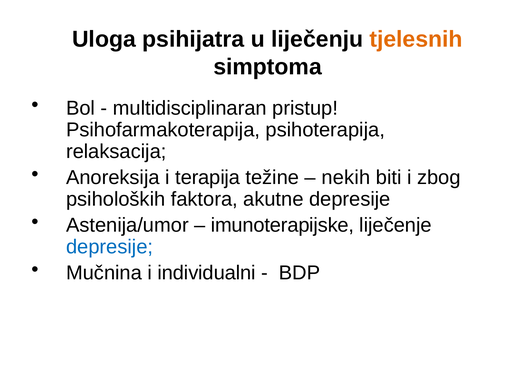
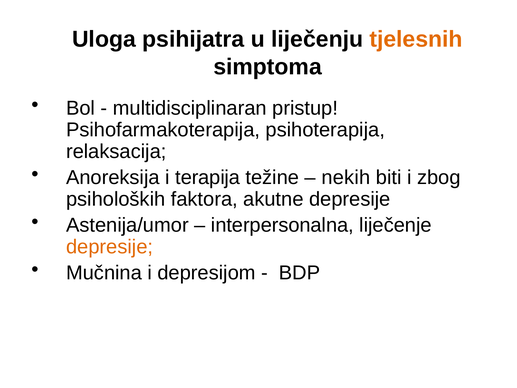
imunoterapijske: imunoterapijske -> interpersonalna (282, 225)
depresije colour: blue -> orange (110, 247)
individualni: individualni -> depresijom (207, 273)
